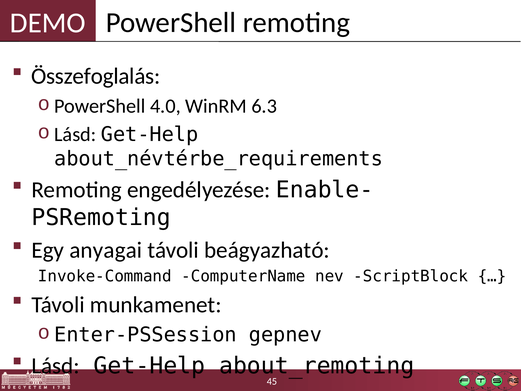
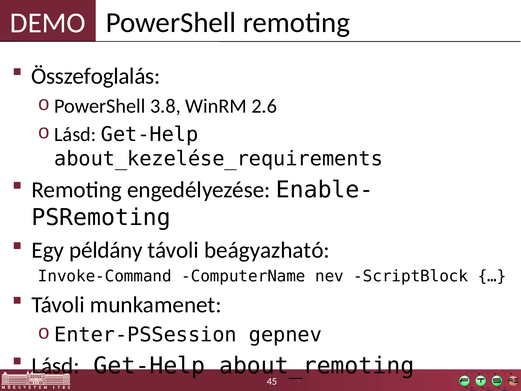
4.0: 4.0 -> 3.8 (165, 106)
6.3: 6.3 -> 2.6 (264, 106)
about_névtérbe_requirements: about_névtérbe_requirements -> about_kezelése_requirements (219, 159)
anyagai: anyagai -> példány (106, 250)
